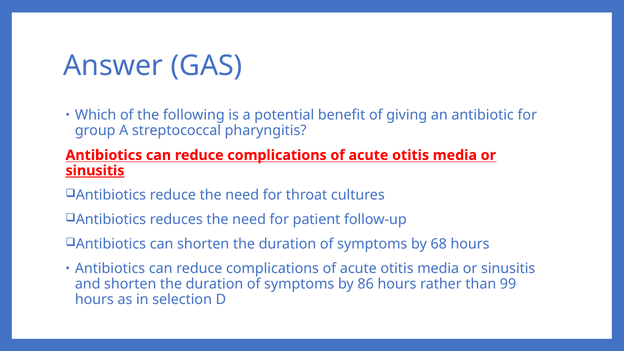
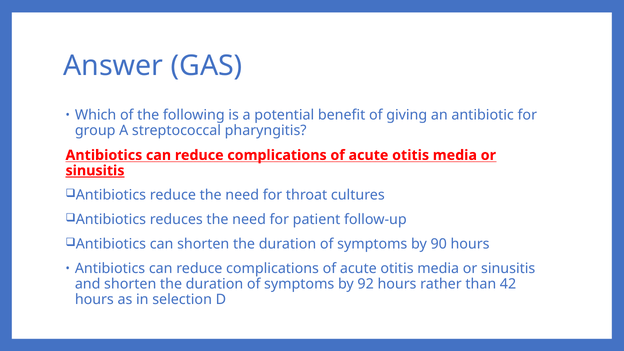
68: 68 -> 90 (439, 244)
86: 86 -> 92 (366, 284)
99: 99 -> 42 (508, 284)
